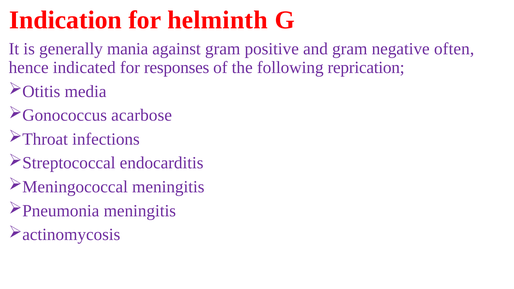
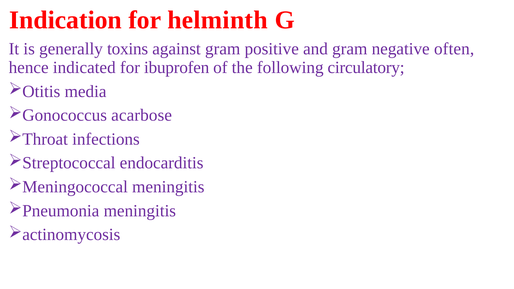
mania: mania -> toxins (128, 49)
responses: responses -> ibuprofen (177, 68)
reprication: reprication -> circulatory (366, 68)
